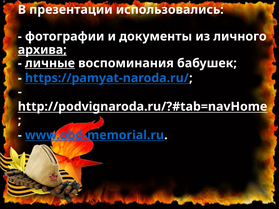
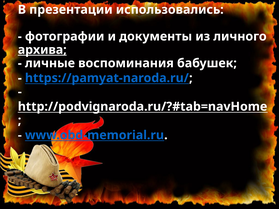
личные underline: present -> none (50, 63)
